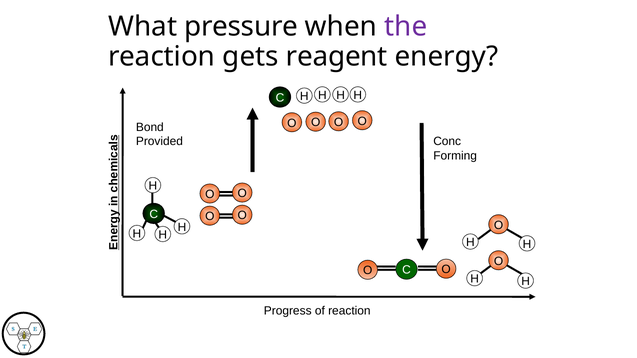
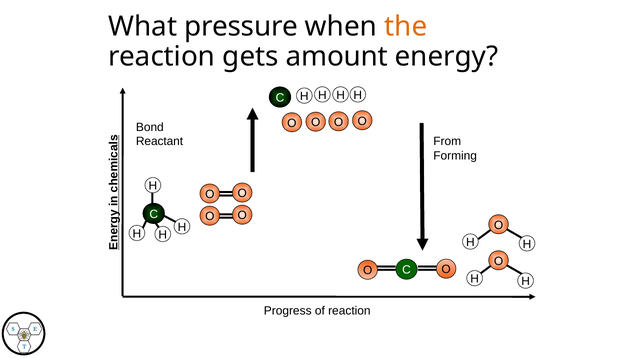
the colour: purple -> orange (406, 27)
reagent: reagent -> amount (337, 57)
Provided: Provided -> Reactant (160, 142)
Conc: Conc -> From (447, 142)
